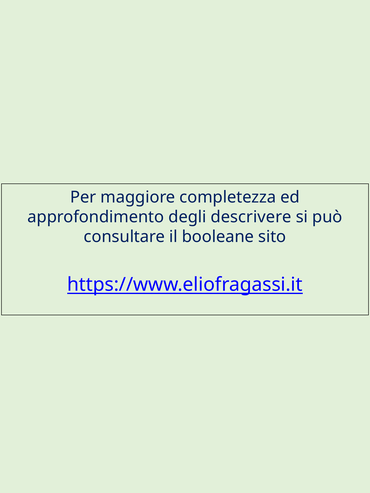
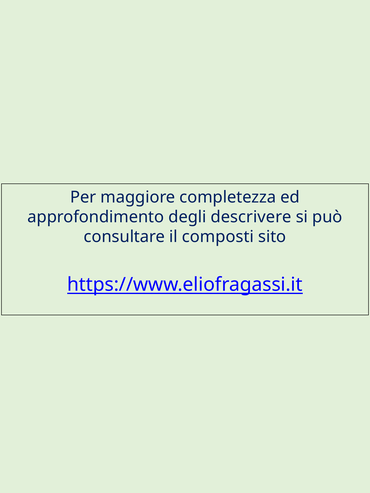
booleane: booleane -> composti (218, 237)
